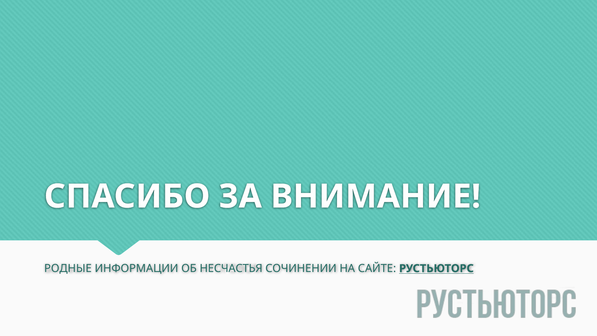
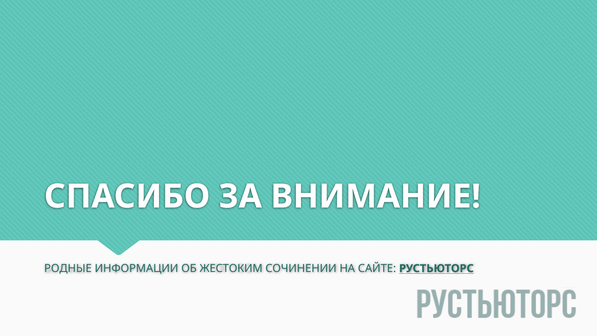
НЕСЧАСТЬЯ: НЕСЧАСТЬЯ -> ЖЕСТОКИМ (231, 268)
